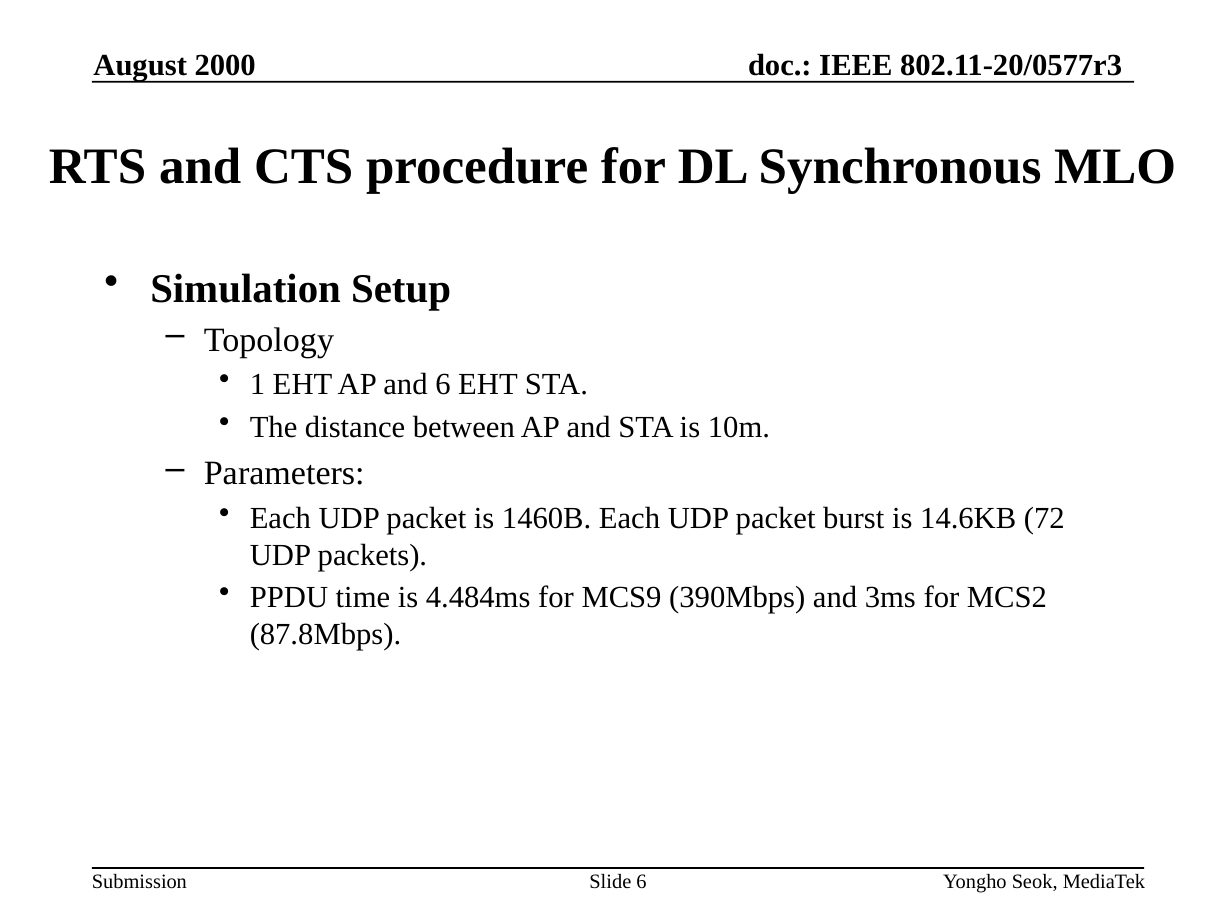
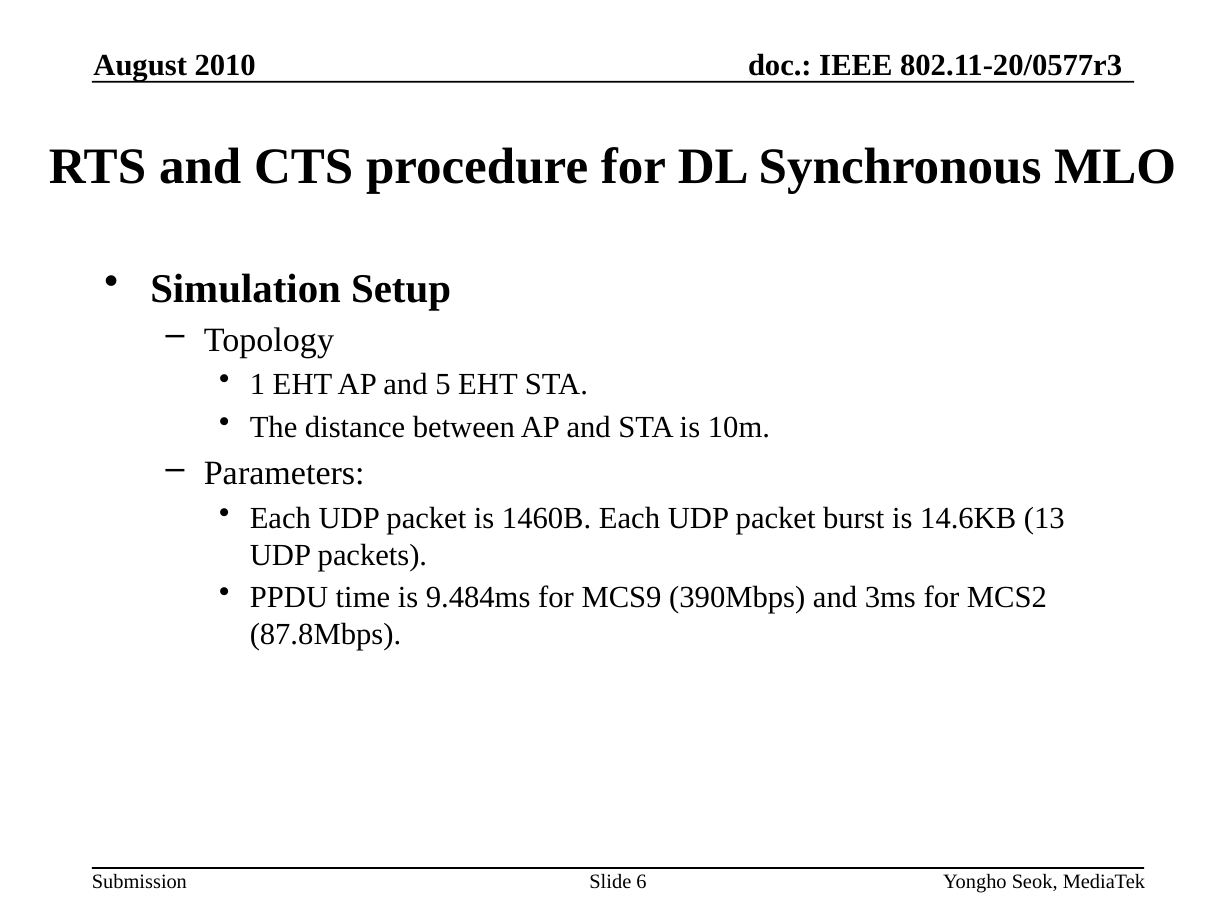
2000: 2000 -> 2010 (225, 65)
and 6: 6 -> 5 (443, 385)
72: 72 -> 13 (1044, 519)
4.484ms: 4.484ms -> 9.484ms (478, 598)
